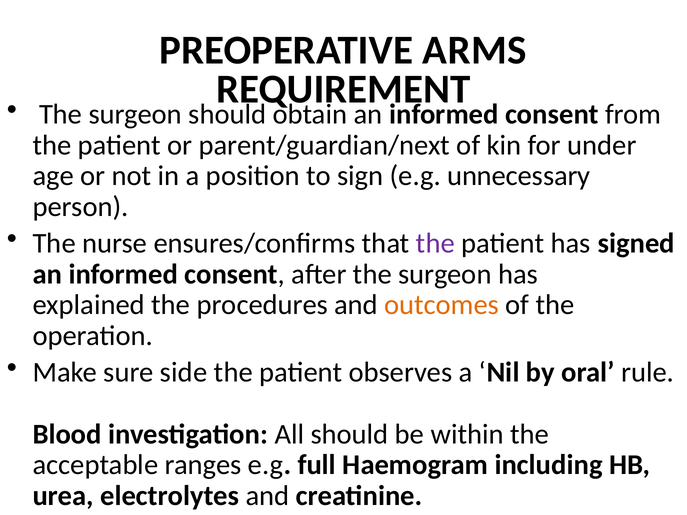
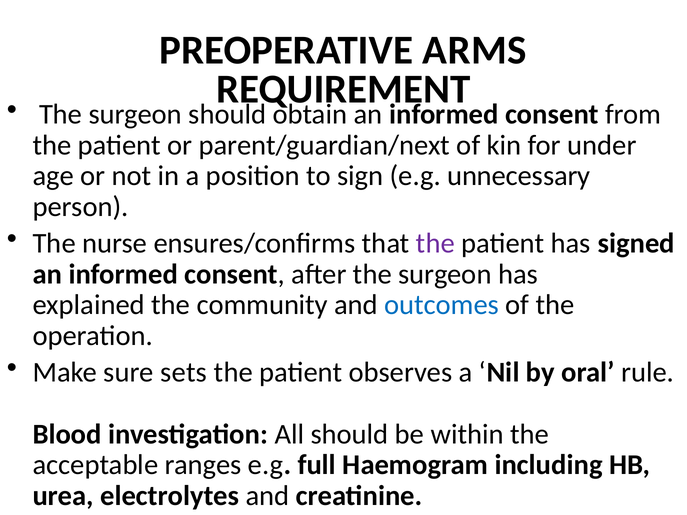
procedures: procedures -> community (262, 305)
outcomes colour: orange -> blue (442, 305)
side: side -> sets (184, 373)
